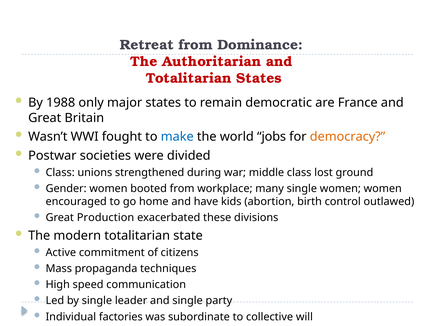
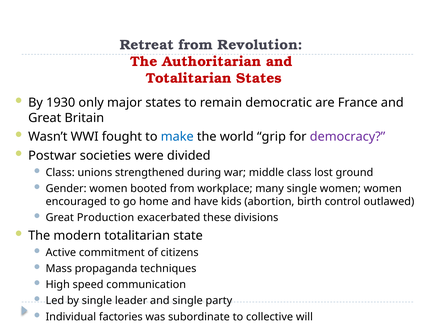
Dominance: Dominance -> Revolution (260, 45)
1988: 1988 -> 1930 (61, 103)
jobs: jobs -> grip (271, 137)
democracy colour: orange -> purple (348, 137)
